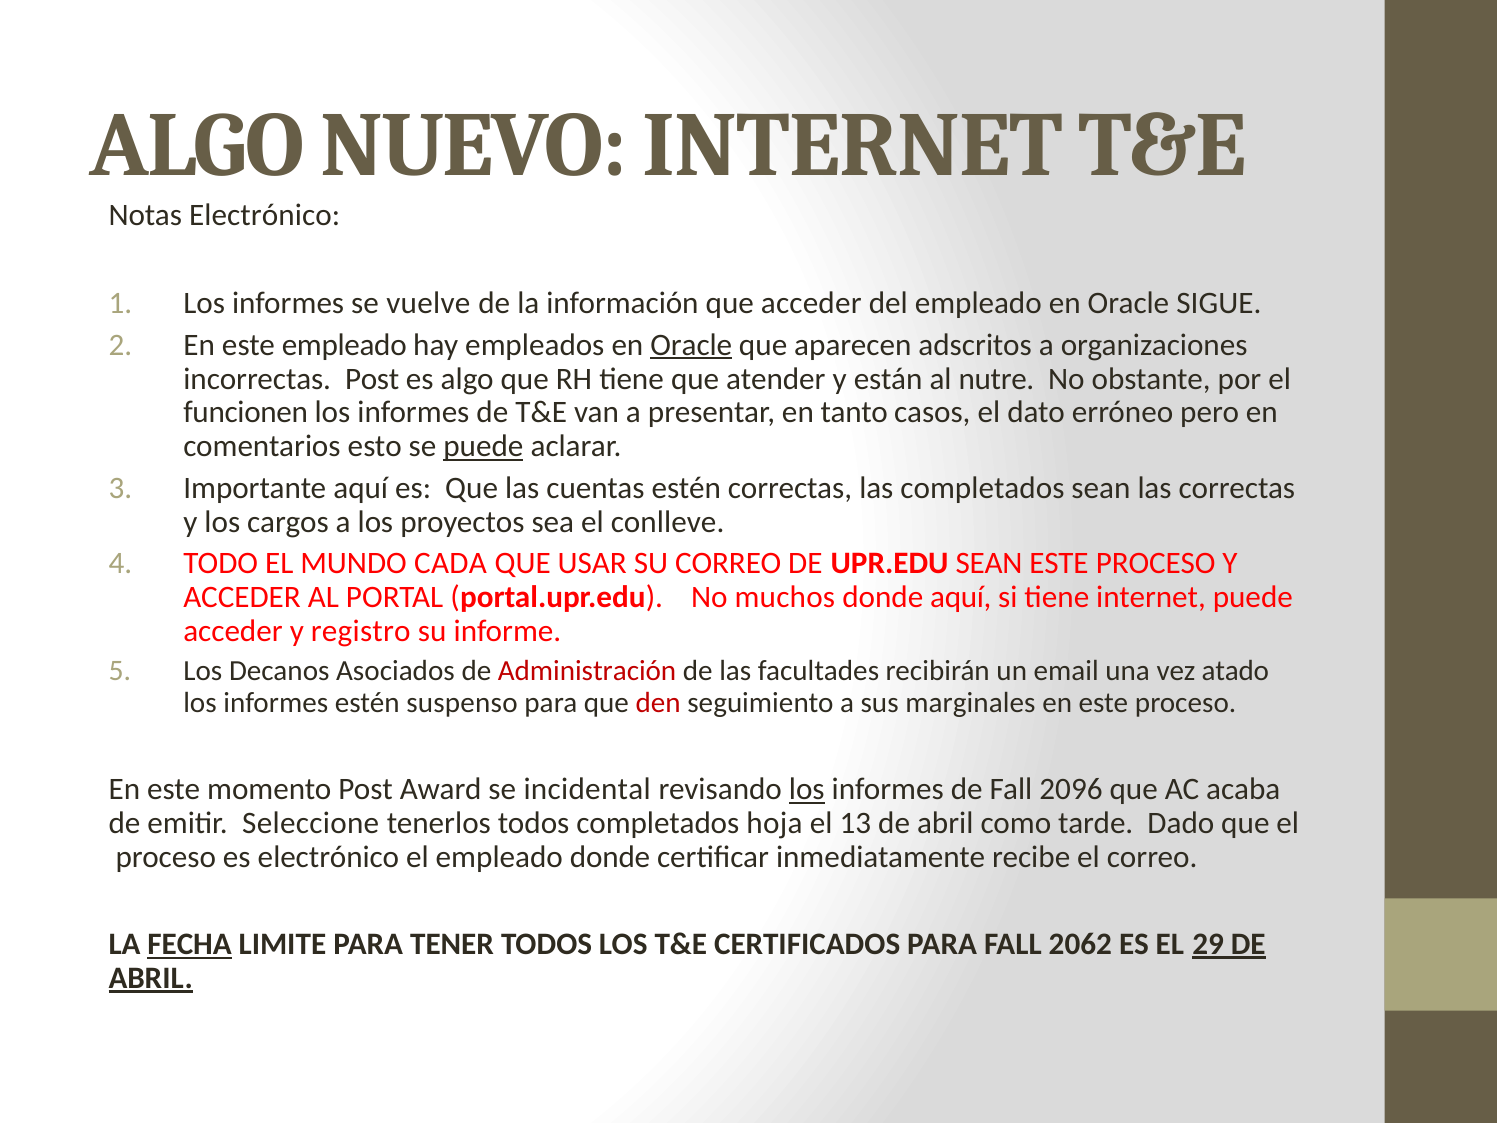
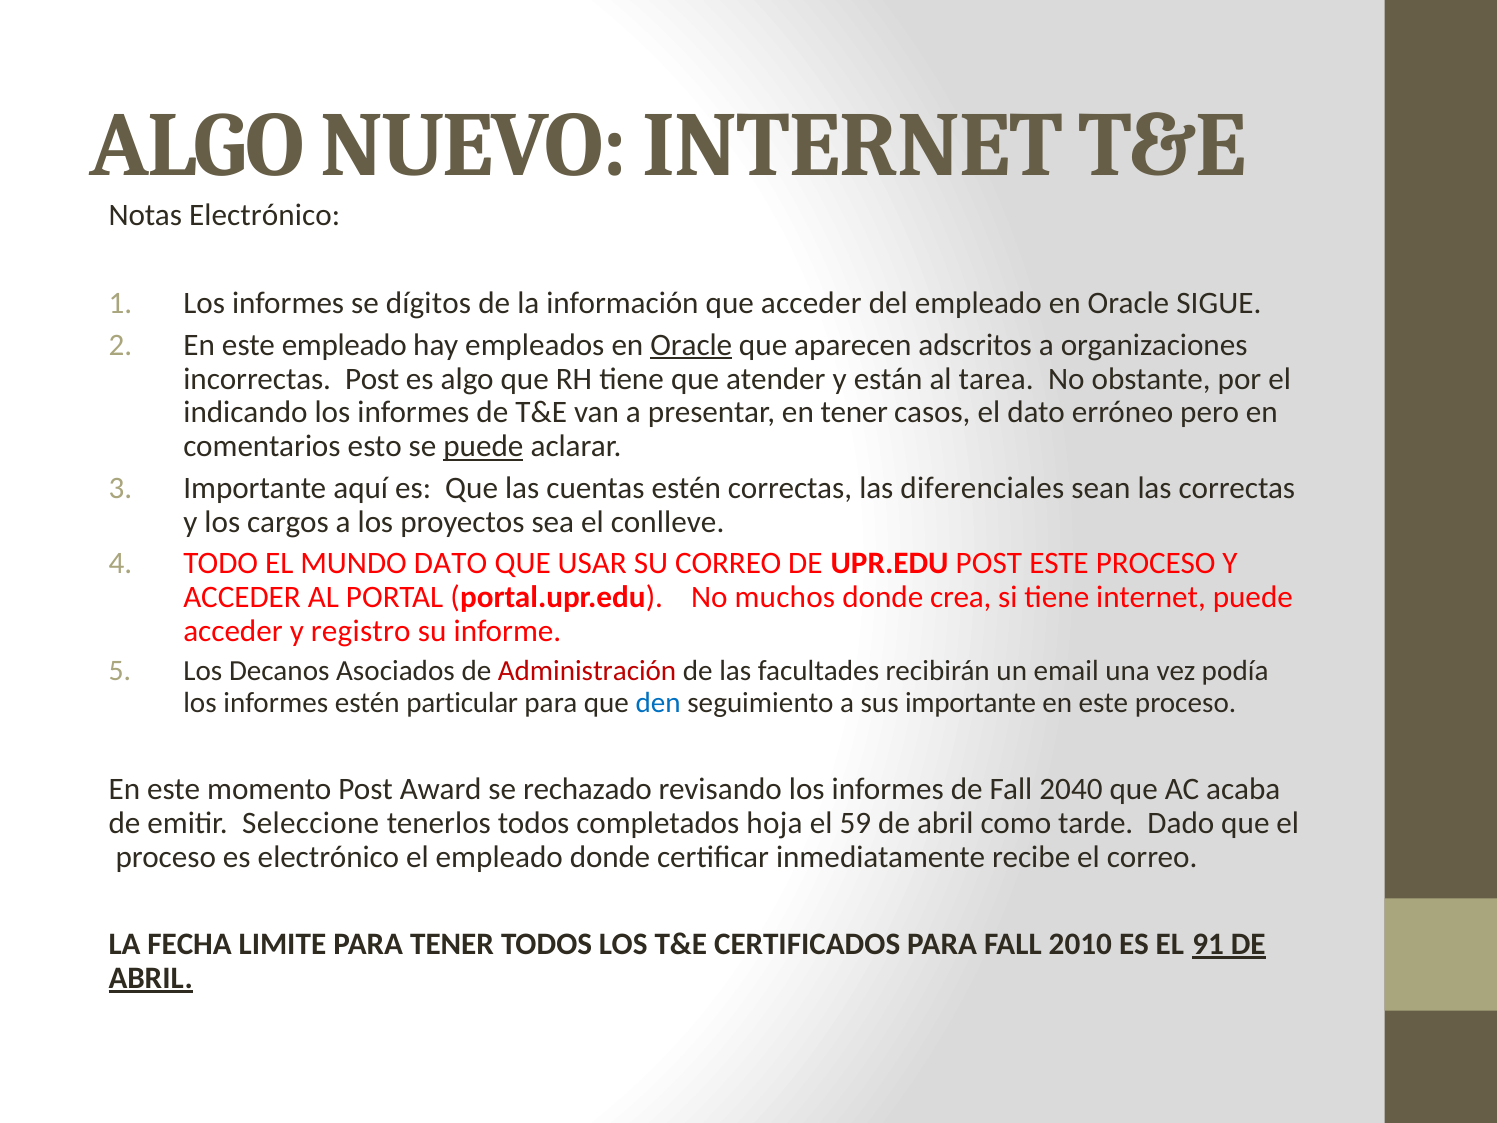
vuelve: vuelve -> dígitos (428, 303)
nutre: nutre -> tarea (996, 379)
funcionen: funcionen -> indicando (245, 412)
en tanto: tanto -> tener (854, 412)
las completados: completados -> diferenciales (982, 488)
MUNDO CADA: CADA -> DATO (451, 564)
UPR.EDU SEAN: SEAN -> POST (989, 564)
donde aquí: aquí -> crea (961, 597)
atado: atado -> podía (1235, 671)
suspenso: suspenso -> particular (462, 703)
den colour: red -> blue (658, 703)
sus marginales: marginales -> importante (971, 703)
incidental: incidental -> rechazado (587, 789)
los underline: present -> none (807, 789)
2096: 2096 -> 2040 (1071, 789)
13: 13 -> 59 (855, 823)
FECHA underline: present -> none (190, 944)
2062: 2062 -> 2010 (1080, 944)
29: 29 -> 91 (1208, 944)
